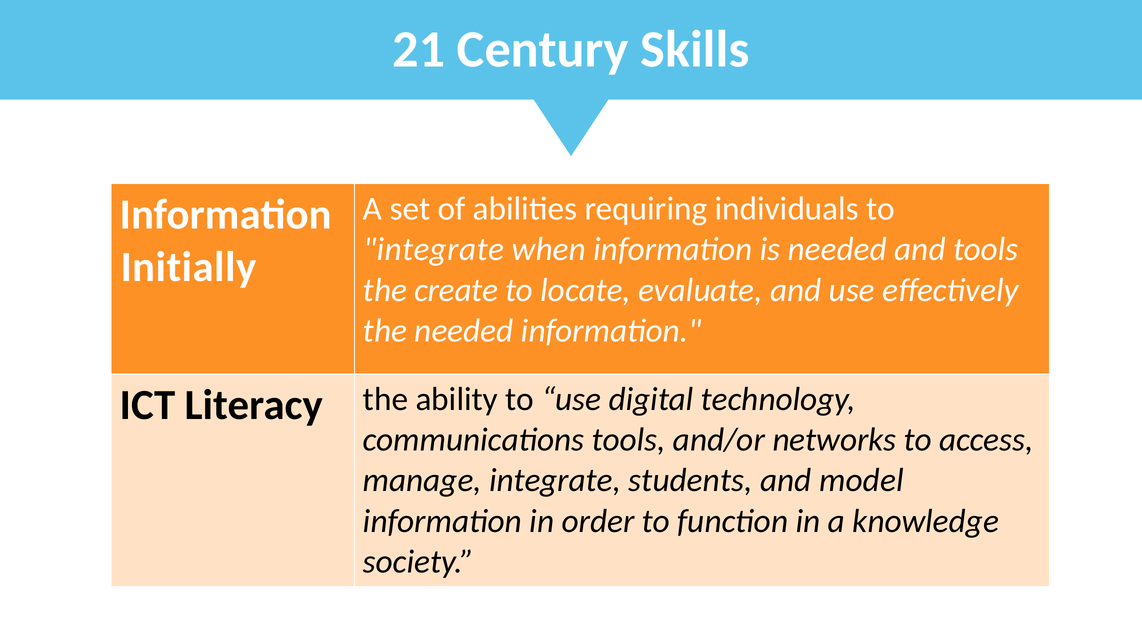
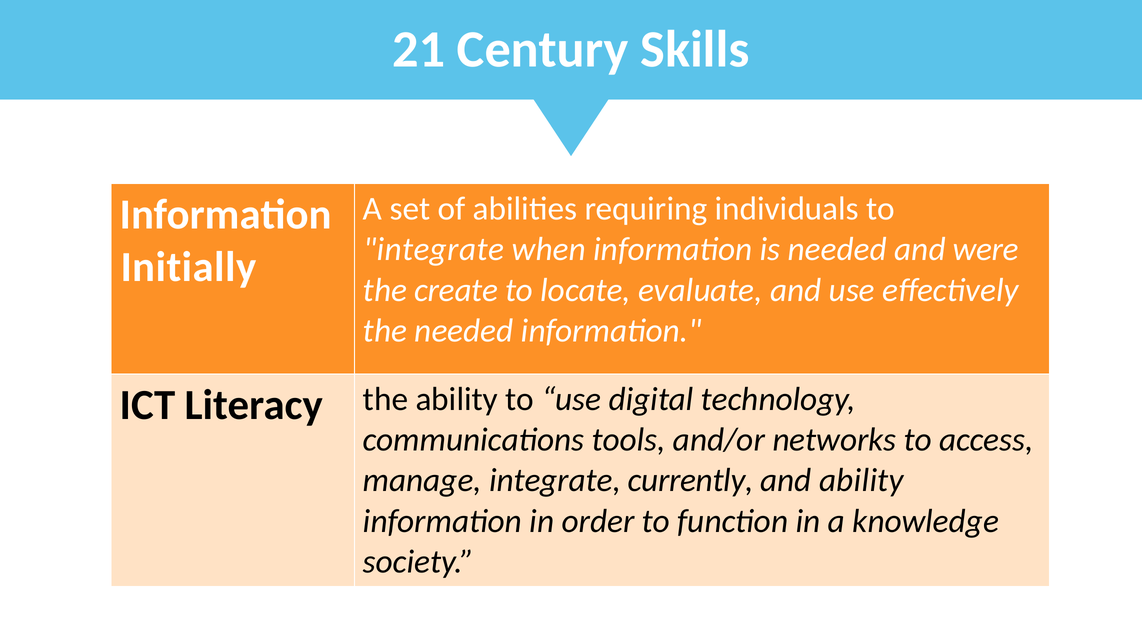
and tools: tools -> were (986, 249)
students: students -> currently (691, 480)
and model: model -> ability (861, 480)
